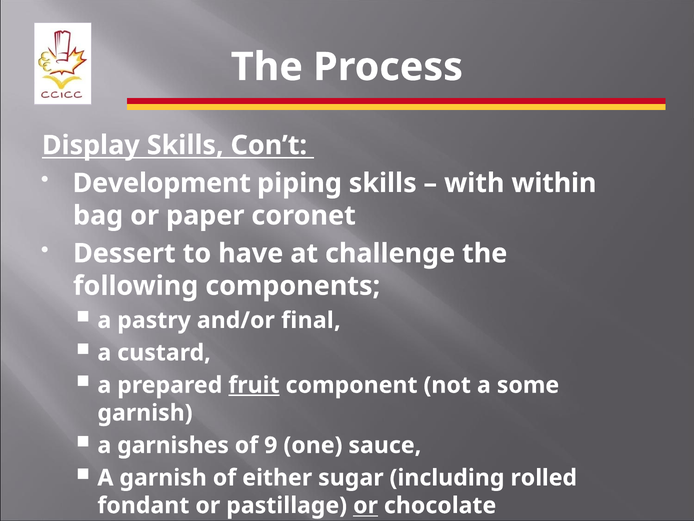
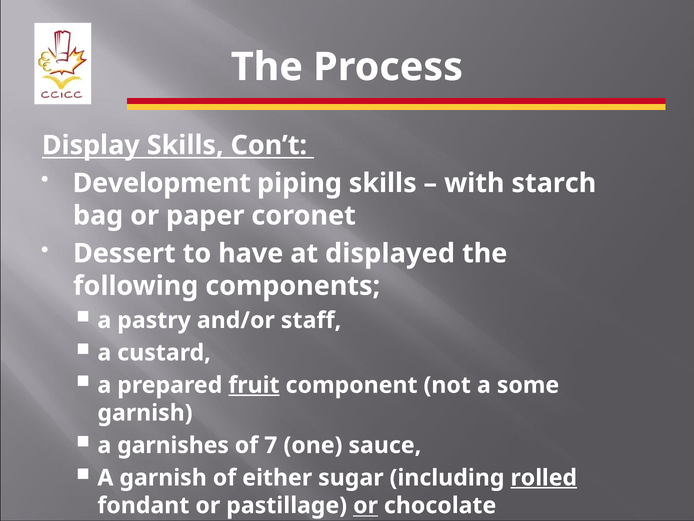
within: within -> starch (554, 183)
challenge: challenge -> displayed (390, 253)
final: final -> staff (311, 320)
9: 9 -> 7 (271, 445)
rolled underline: none -> present (544, 477)
